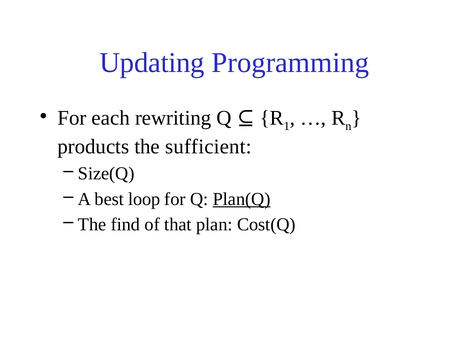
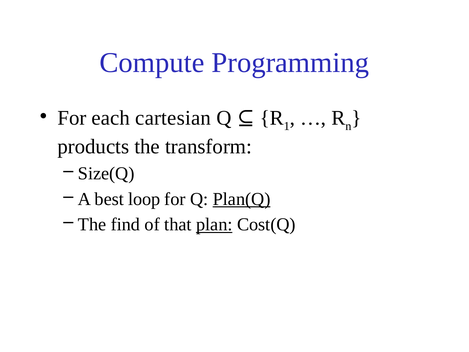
Updating: Updating -> Compute (152, 63)
rewriting: rewriting -> cartesian (173, 118)
sufficient: sufficient -> transform (209, 146)
plan underline: none -> present (214, 224)
